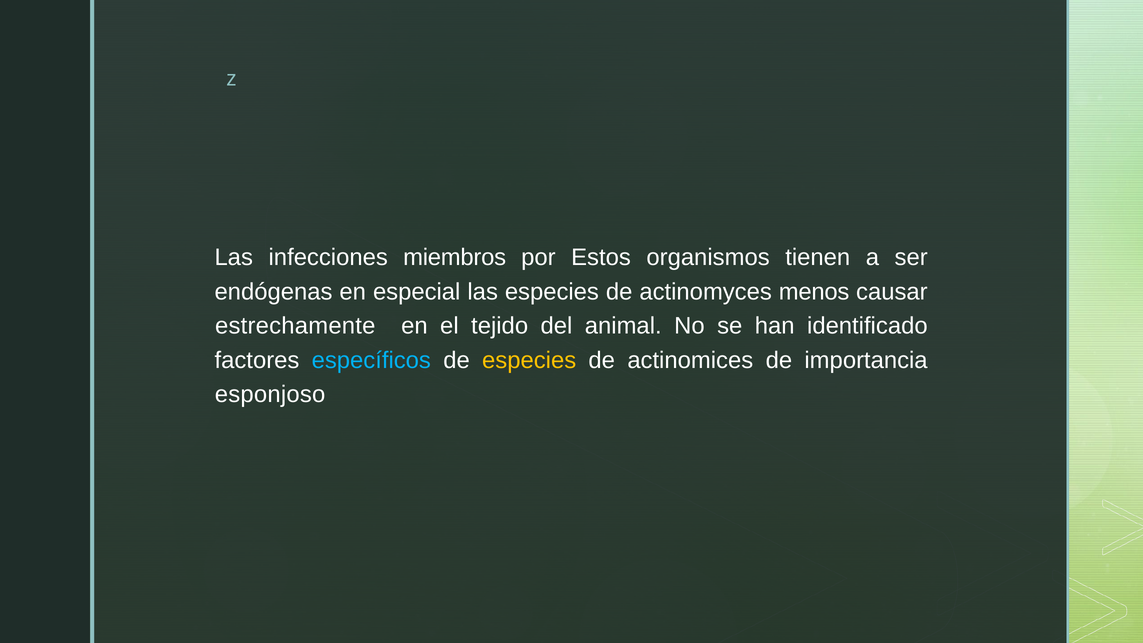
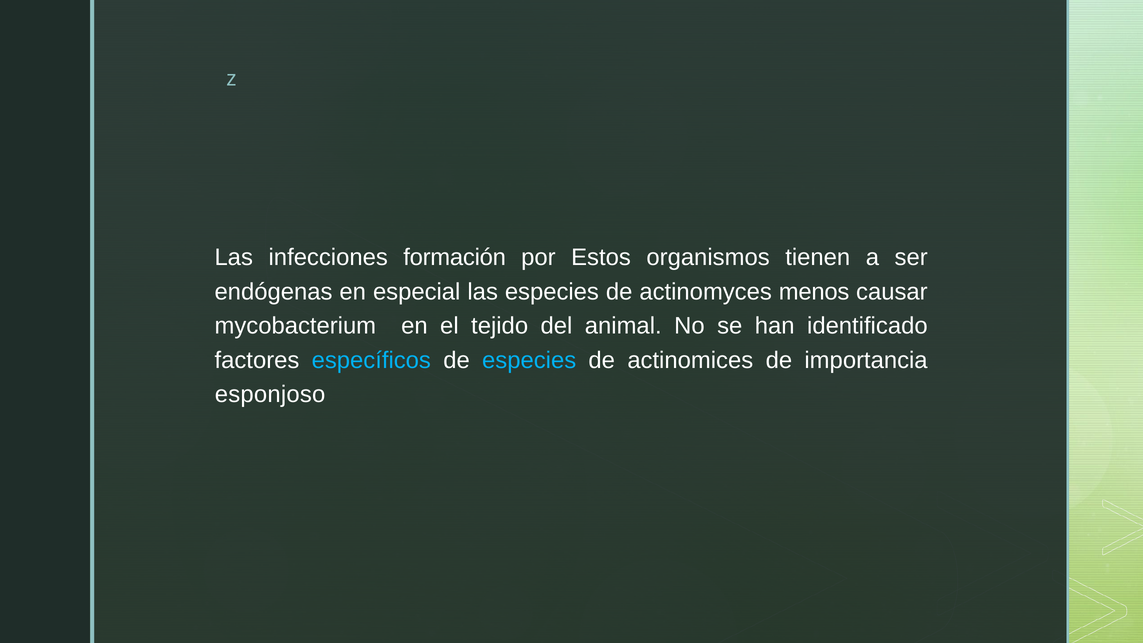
miembros: miembros -> formación (455, 257)
estrechamente: estrechamente -> mycobacterium (295, 326)
especies colour: yellow -> light blue (529, 360)
